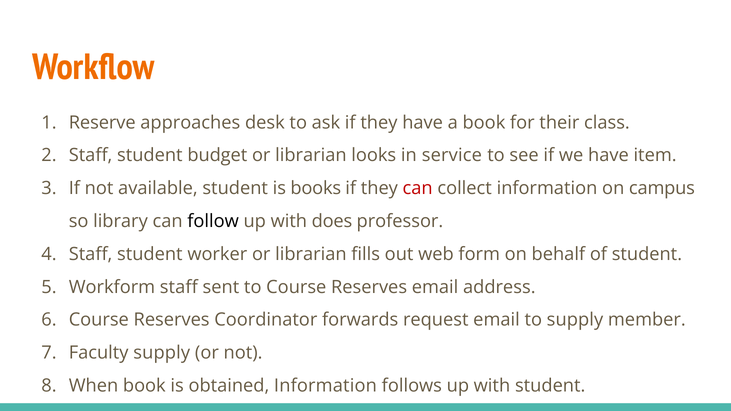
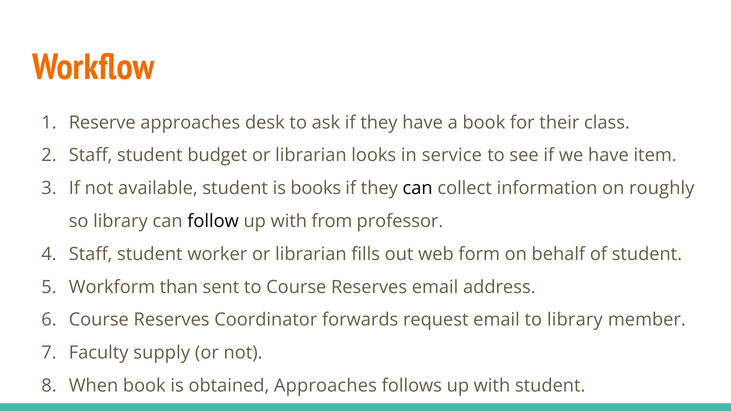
can colour: red -> black (418, 188)
campus: campus -> roughly (662, 188)
does: does -> from (332, 221)
Workform staff: staff -> than (179, 287)
to supply: supply -> library (575, 320)
obtained Information: Information -> Approaches (325, 386)
